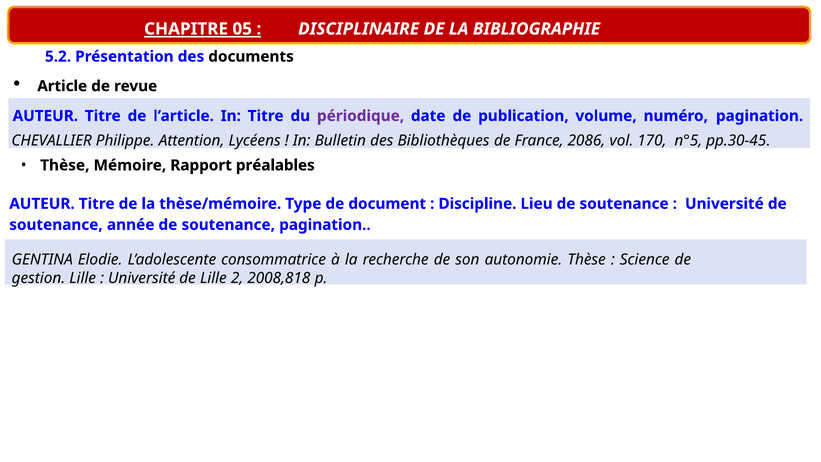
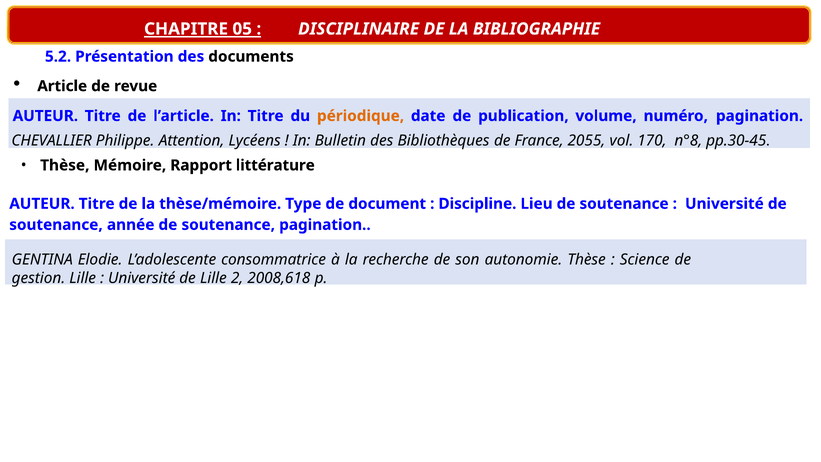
périodique colour: purple -> orange (361, 116)
2086: 2086 -> 2055 (586, 140)
n°5: n°5 -> n°8 (688, 140)
préalables: préalables -> littérature (275, 165)
2008,818: 2008,818 -> 2008,618 (279, 278)
